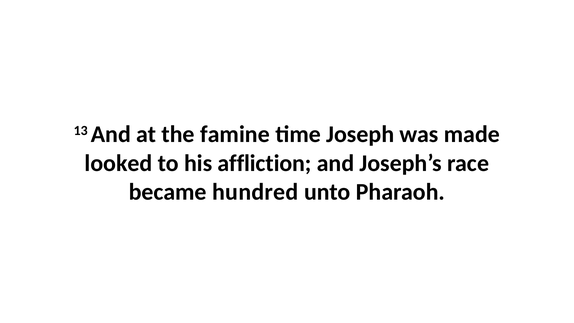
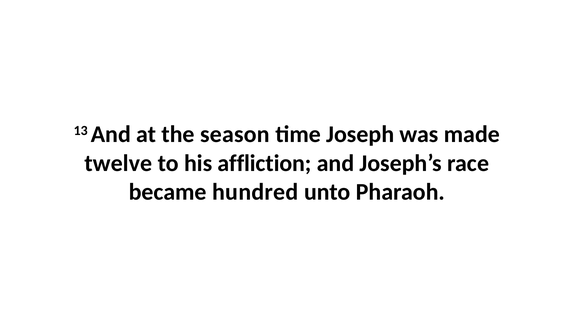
famine: famine -> season (235, 134)
looked: looked -> twelve (118, 163)
